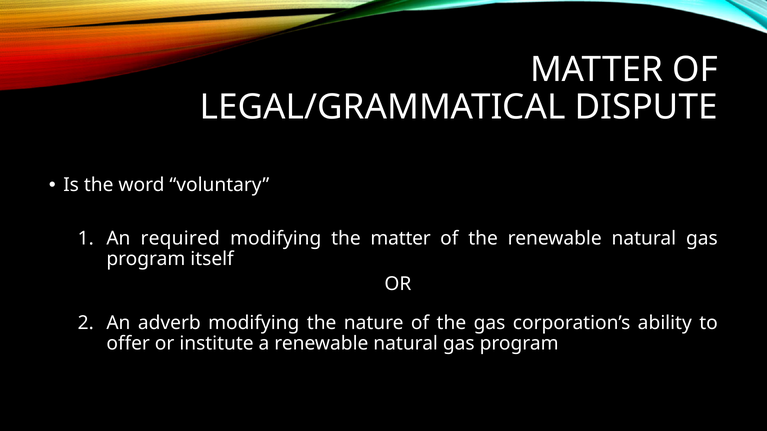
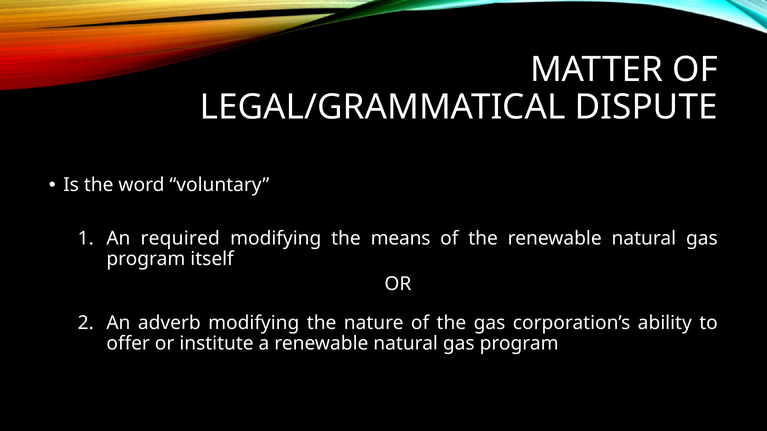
the matter: matter -> means (401, 239)
